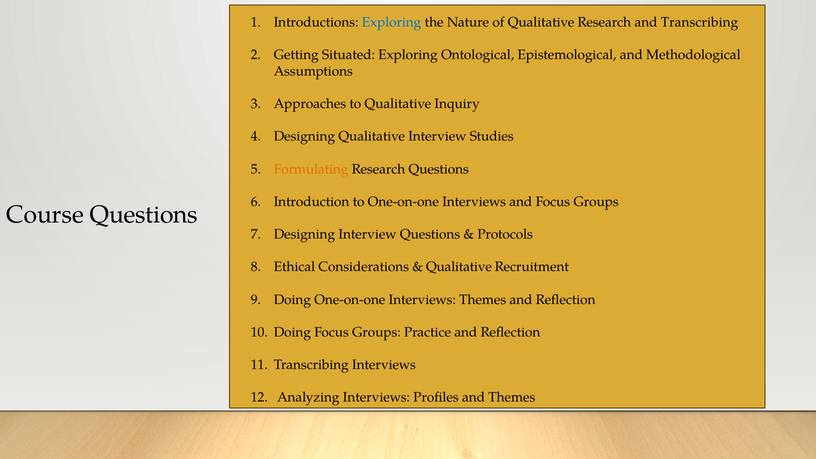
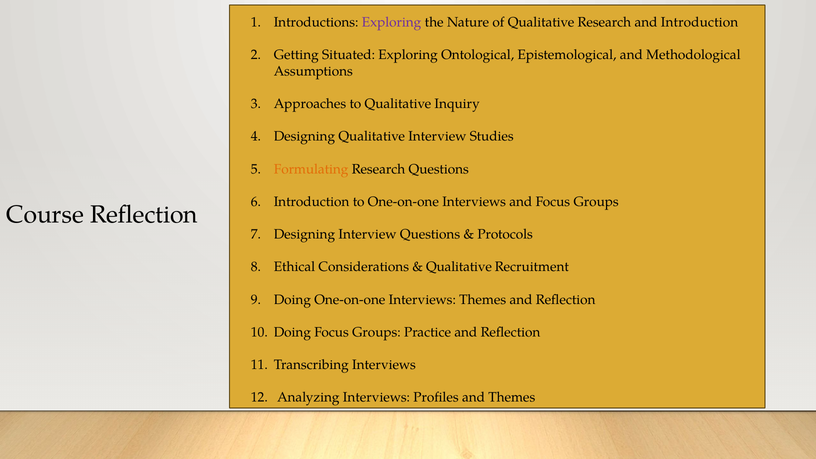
Exploring colour: blue -> purple (392, 22)
and Transcribing: Transcribing -> Introduction (700, 22)
Course Questions: Questions -> Reflection (144, 215)
